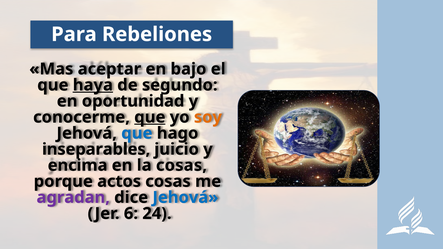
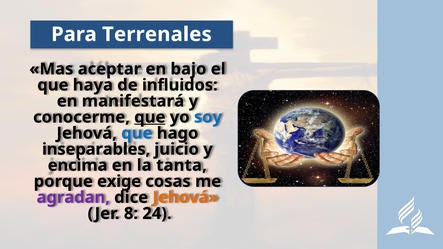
Rebeliones: Rebeliones -> Terrenales (157, 34)
haya underline: present -> none (93, 85)
segundo: segundo -> influidos (180, 85)
oportunidad: oportunidad -> manifestará (133, 101)
soy colour: orange -> blue (208, 117)
la cosas: cosas -> tanta (181, 165)
actos: actos -> exige (119, 181)
Jehová colour: blue -> orange (185, 198)
6: 6 -> 8 (131, 214)
